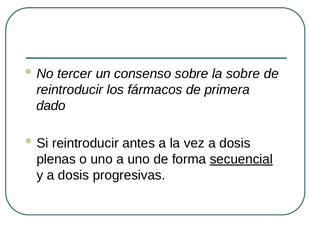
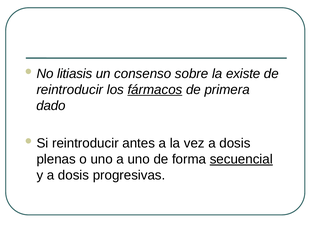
tercer: tercer -> litiasis (75, 73)
la sobre: sobre -> existe (243, 73)
fármacos underline: none -> present (155, 89)
